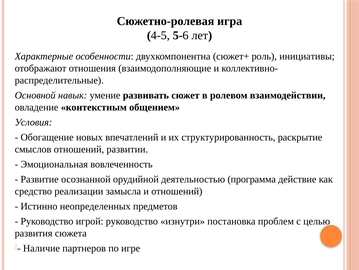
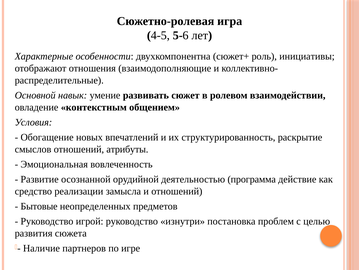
развитии: развитии -> атрибуты (127, 149)
Истинно: Истинно -> Бытовые (39, 206)
